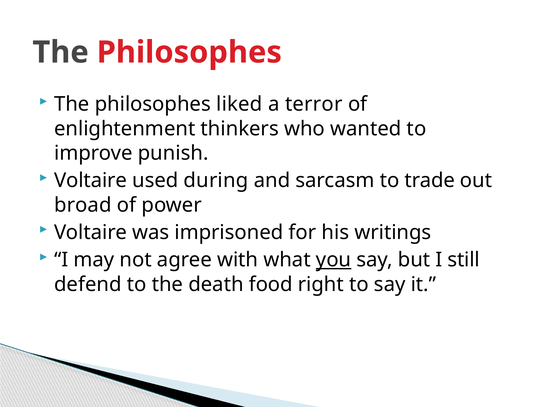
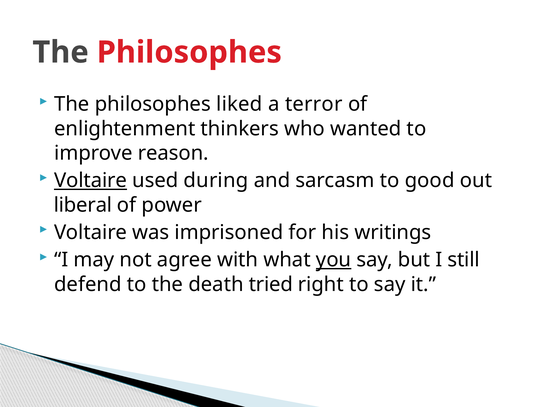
punish: punish -> reason (173, 153)
Voltaire underline: none -> present (91, 180)
trade: trade -> good (430, 180)
broad: broad -> liberal (83, 205)
food: food -> tried (271, 284)
